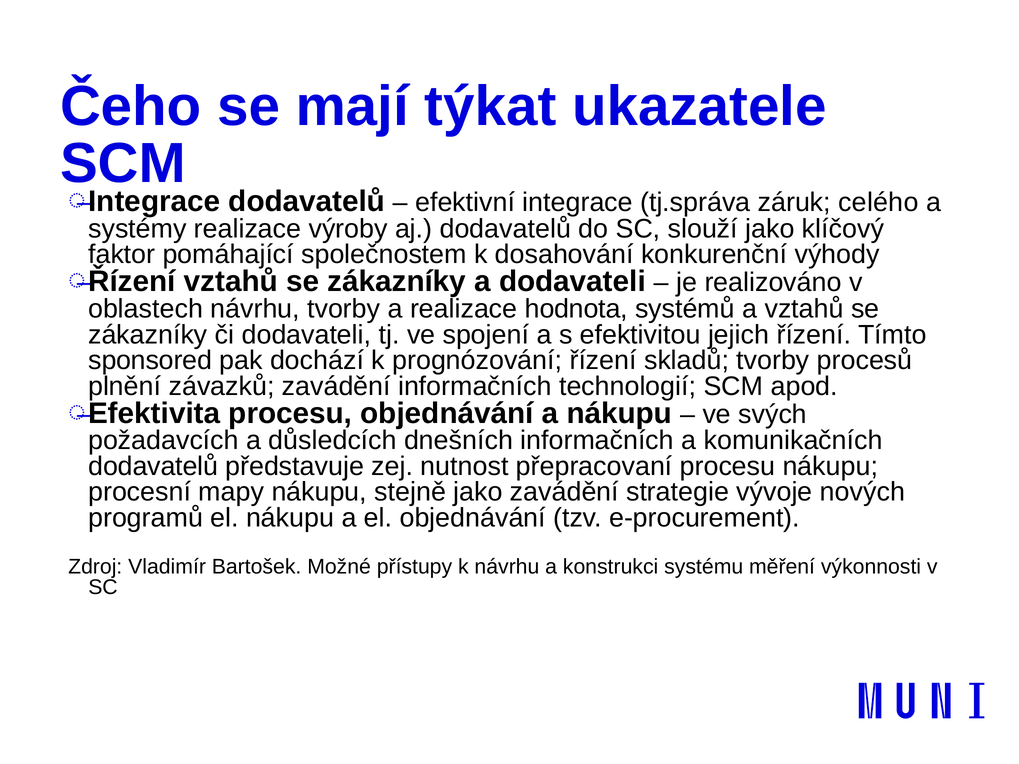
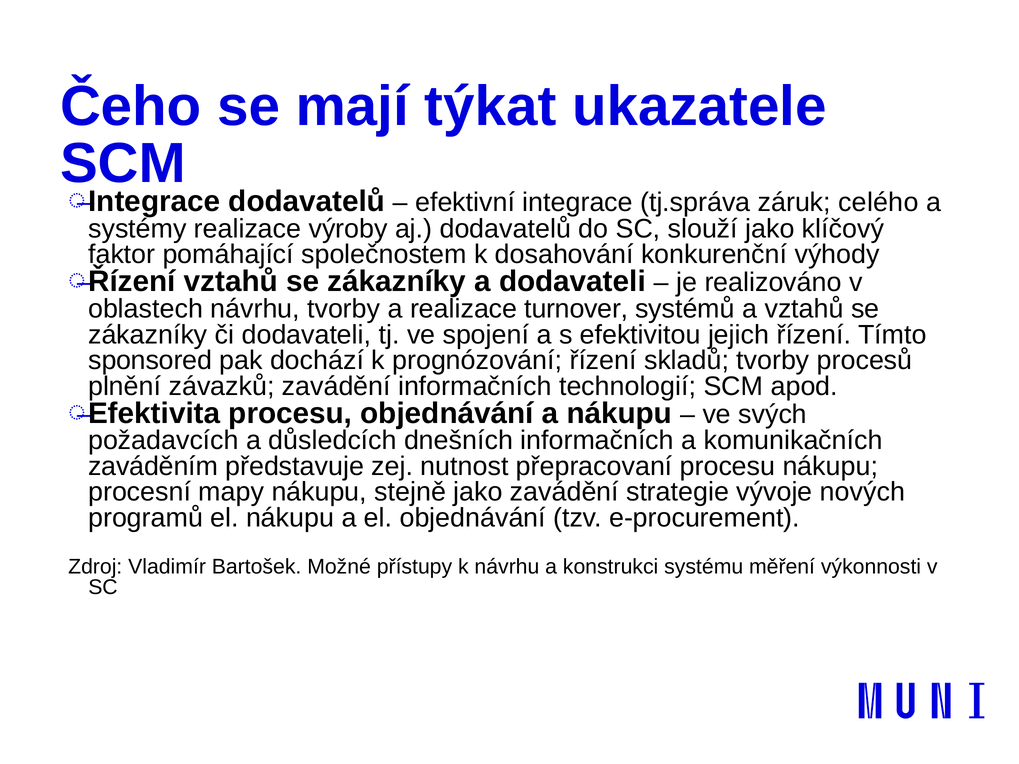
hodnota: hodnota -> turnover (576, 309)
dodavatelů: dodavatelů -> zaváděním (153, 466)
